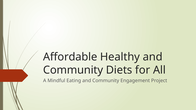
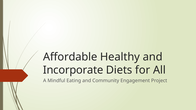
Community: Community -> Incorporate (73, 70)
